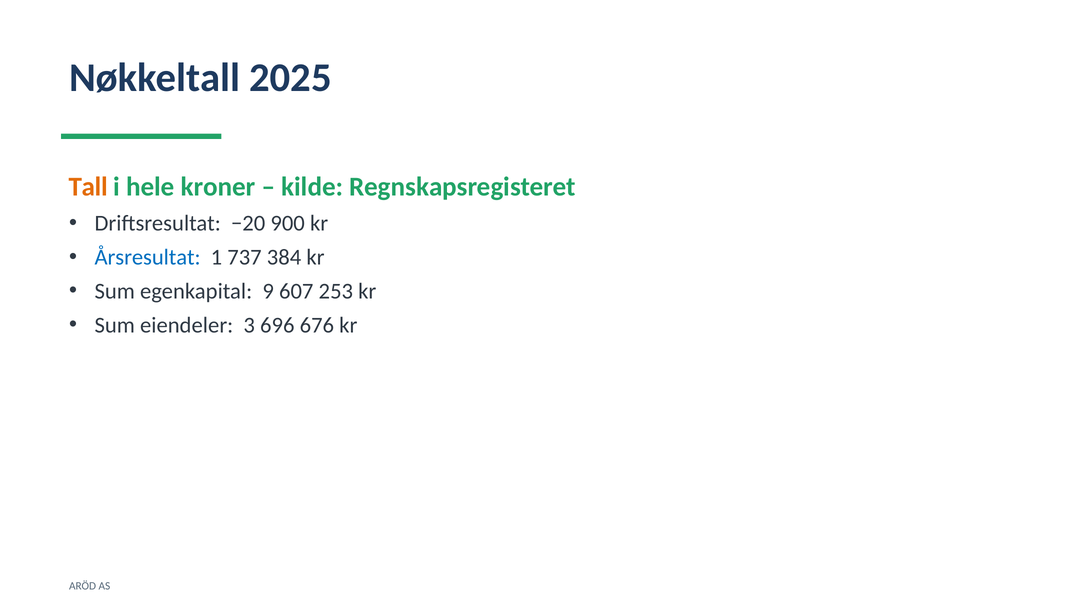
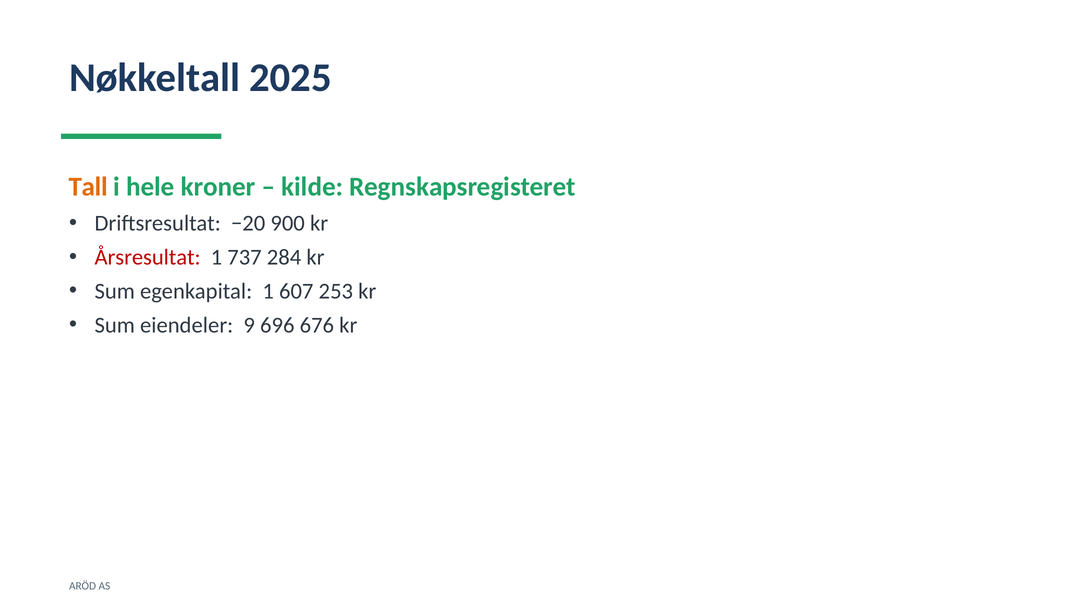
Årsresultat colour: blue -> red (148, 257)
384: 384 -> 284 (284, 257)
egenkapital 9: 9 -> 1 (268, 291)
3: 3 -> 9 (249, 325)
